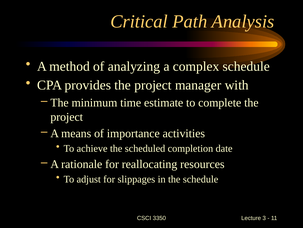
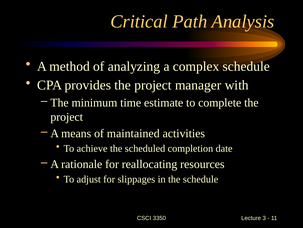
importance: importance -> maintained (133, 133)
